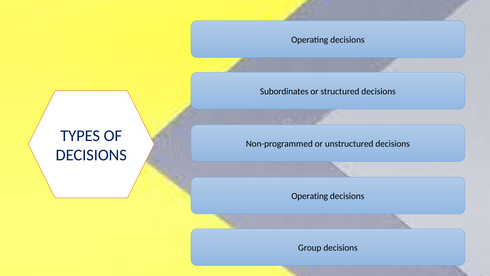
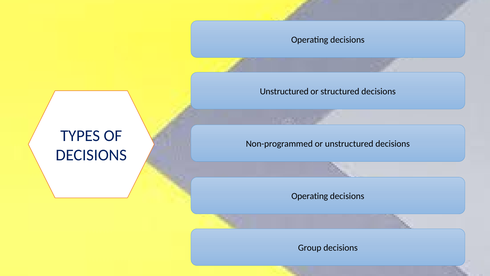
Subordinates: Subordinates -> Unstructured (284, 91)
